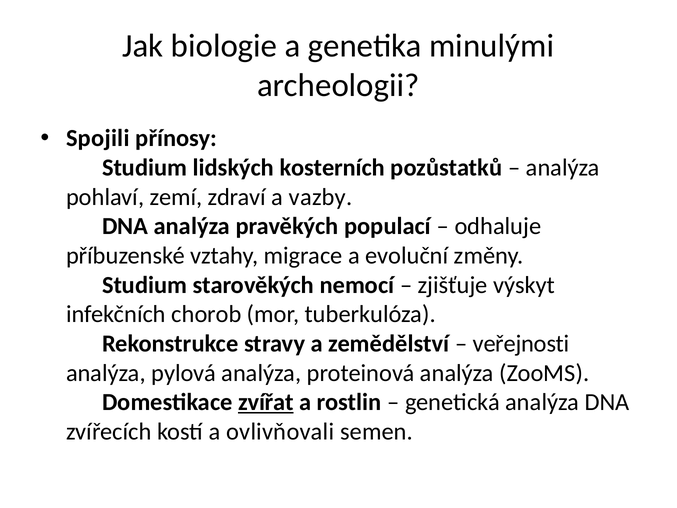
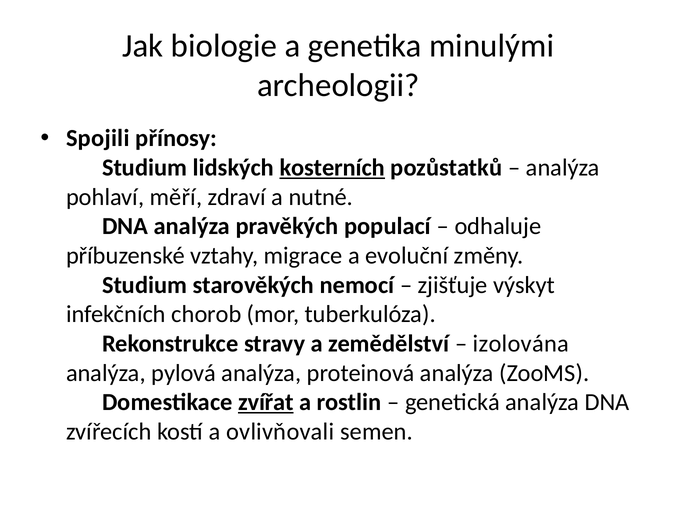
kosterních underline: none -> present (332, 168)
zemí: zemí -> měří (176, 197)
vazby: vazby -> nutné (321, 197)
veřejnosti: veřejnosti -> izolována (521, 343)
